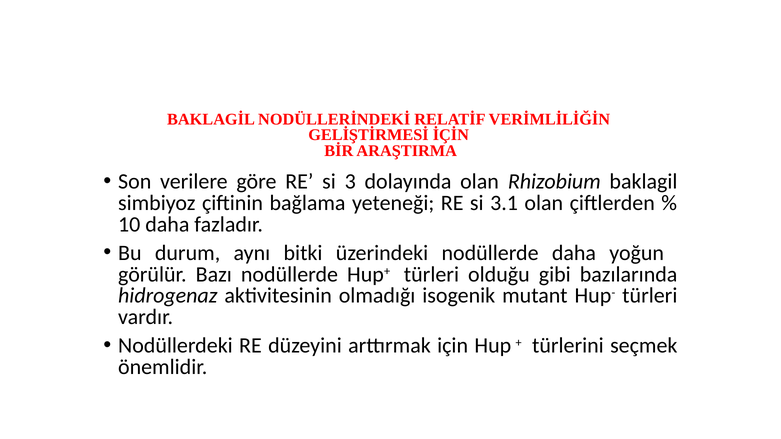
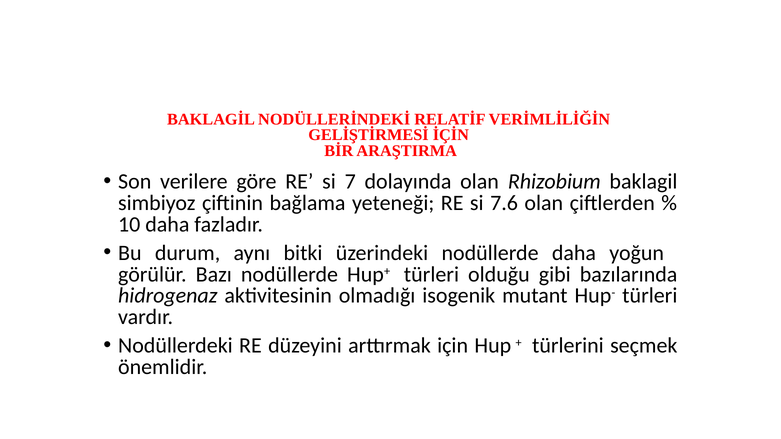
3: 3 -> 7 (350, 182)
3.1: 3.1 -> 7.6 (504, 203)
